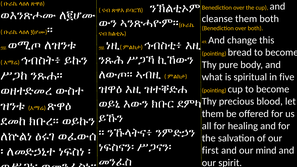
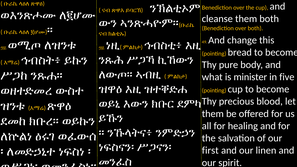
spiritual: spiritual -> minister (250, 77)
mind: mind -> linen (266, 150)
